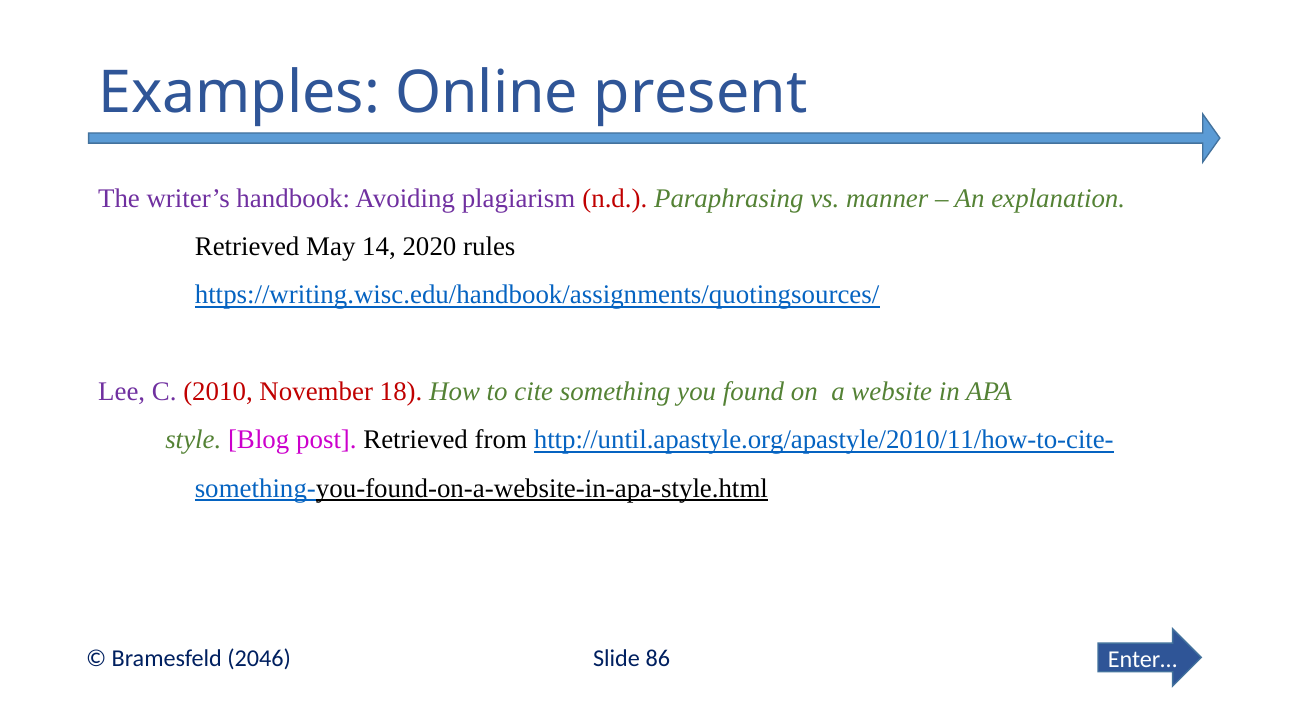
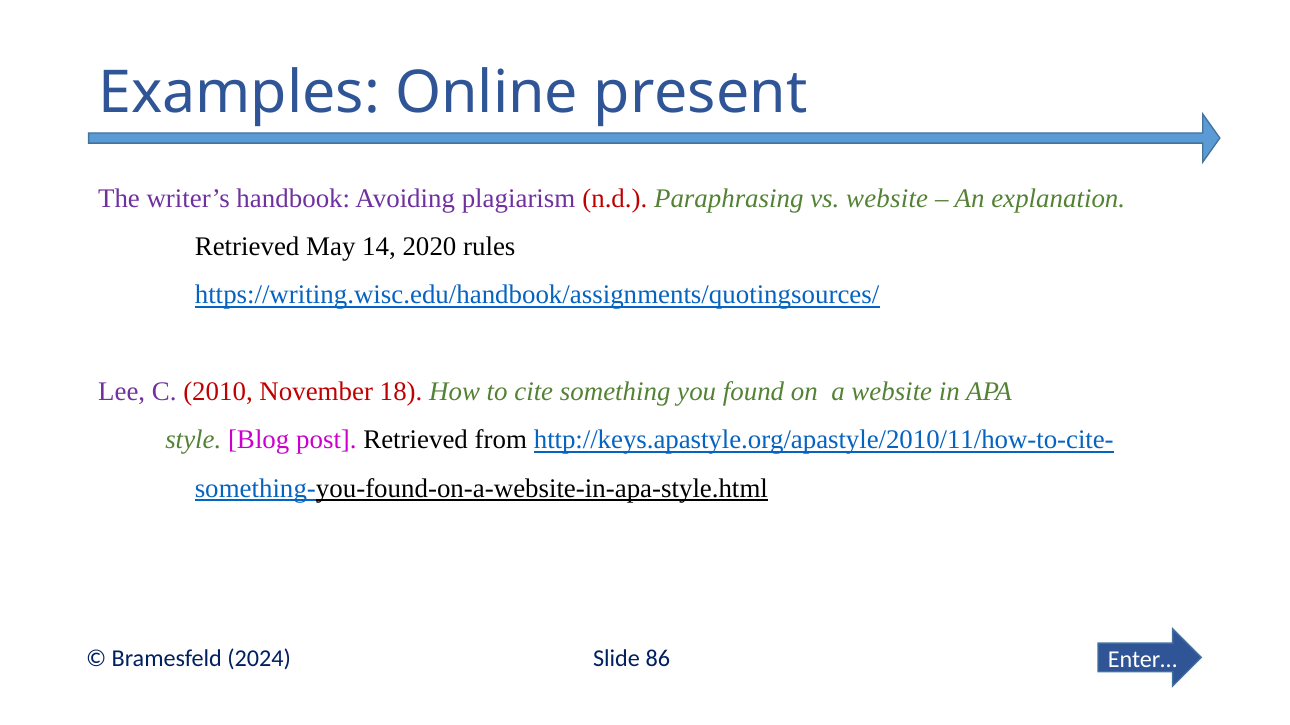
vs manner: manner -> website (887, 198)
http://until.apastyle.org/apastyle/2010/11/how-to-cite-: http://until.apastyle.org/apastyle/2010/11/how-to-cite- -> http://keys.apastyle.org/apastyle/2010/11/how-to-cite- (824, 440)
2046: 2046 -> 2024 (259, 659)
